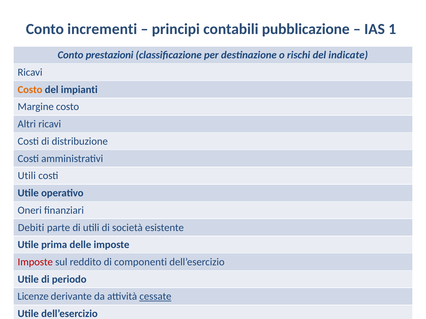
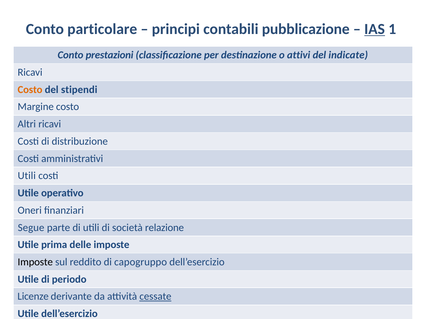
incrementi: incrementi -> particolare (102, 29)
IAS underline: none -> present (375, 29)
rischi: rischi -> attivi (299, 55)
impianti: impianti -> stipendi (79, 90)
Debiti: Debiti -> Segue (31, 228)
esistente: esistente -> relazione (164, 228)
Imposte colour: red -> black (35, 262)
componenti: componenti -> capogruppo (141, 262)
